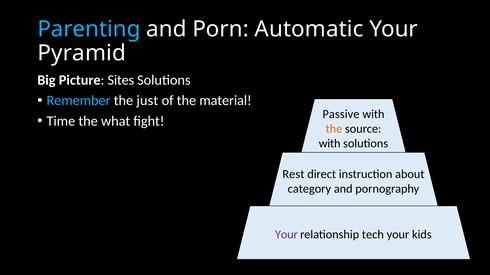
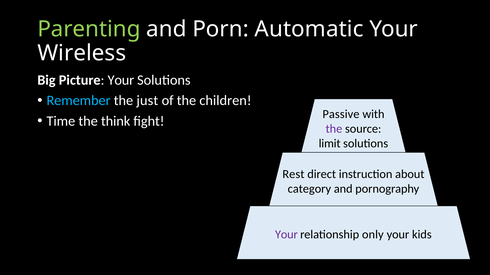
Parenting colour: light blue -> light green (89, 29)
Pyramid: Pyramid -> Wireless (82, 53)
Picture Sites: Sites -> Your (121, 80)
material: material -> children (225, 101)
what: what -> think (116, 121)
the colour: orange -> purple (334, 129)
with: with -> limit (330, 144)
tech: tech -> only (373, 235)
